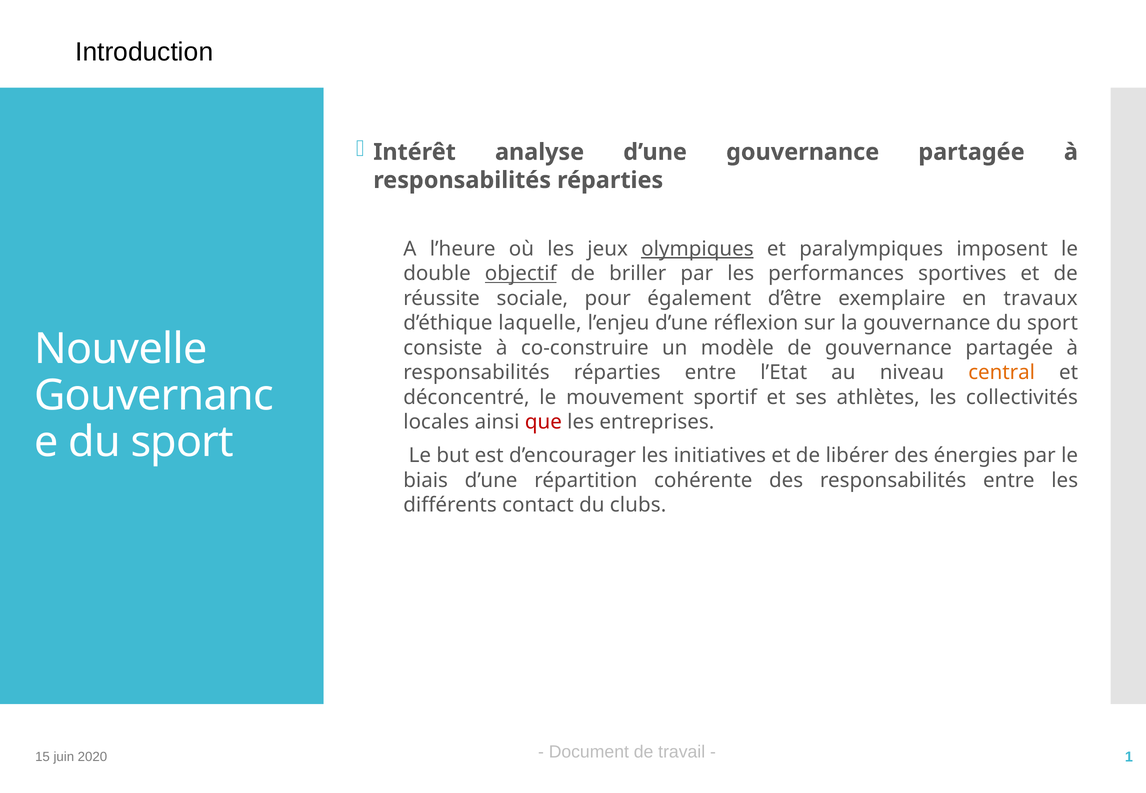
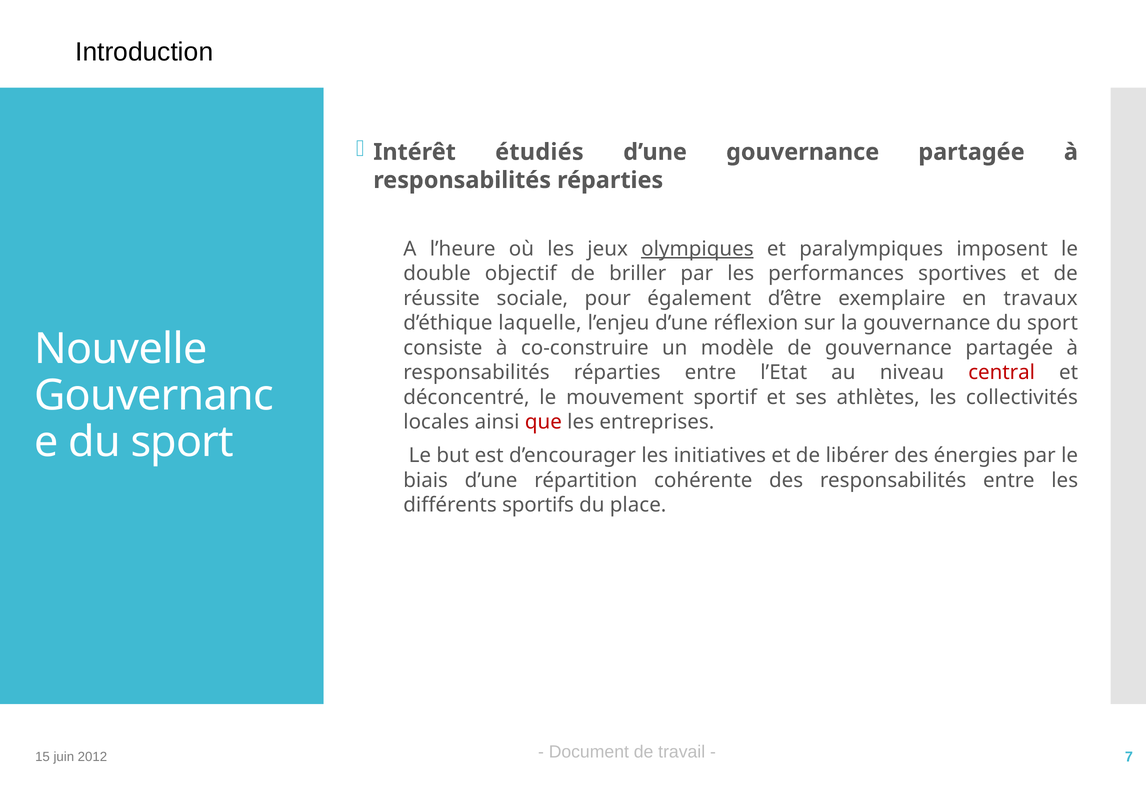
analyse: analyse -> étudiés (539, 152)
objectif underline: present -> none (521, 274)
central colour: orange -> red (1002, 373)
contact: contact -> sportifs (538, 505)
clubs: clubs -> place (638, 505)
1: 1 -> 7 (1129, 757)
2020: 2020 -> 2012 (92, 757)
